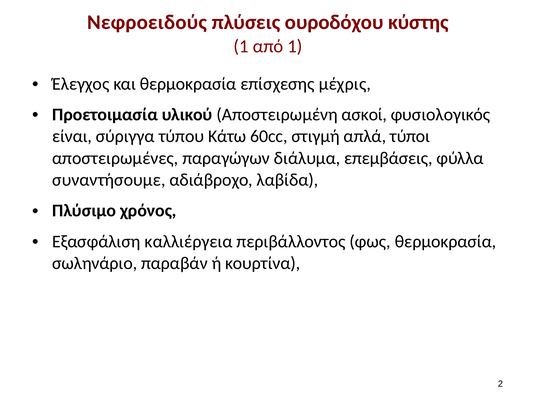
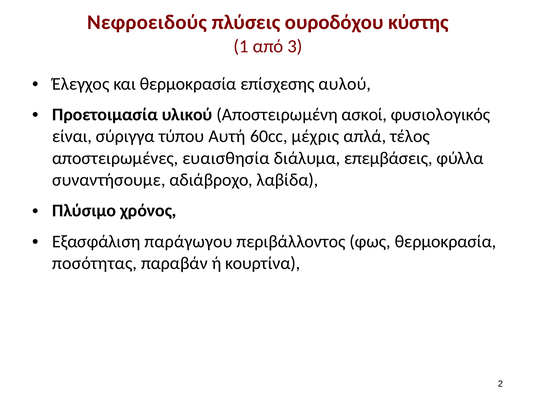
από 1: 1 -> 3 (295, 46)
μέχρις: μέχρις -> αυλού (345, 84)
Κάτω: Κάτω -> Αυτή (227, 136)
στιγμή: στιγμή -> μέχρις (315, 136)
τύποι: τύποι -> τέλος (410, 136)
παραγώγων: παραγώγων -> ευαισθησία (226, 158)
καλλιέργεια: καλλιέργεια -> παράγωγου (188, 241)
σωληνάριο: σωληνάριο -> ποσότητας (95, 263)
